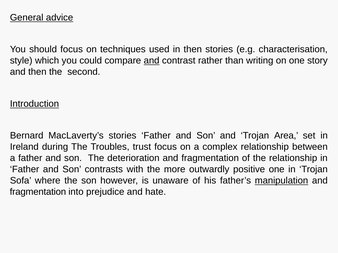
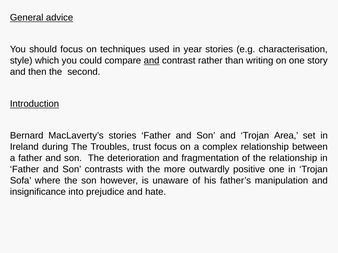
in then: then -> year (193, 50)
manipulation underline: present -> none (282, 181)
fragmentation: fragmentation -> insignificance (38, 192)
